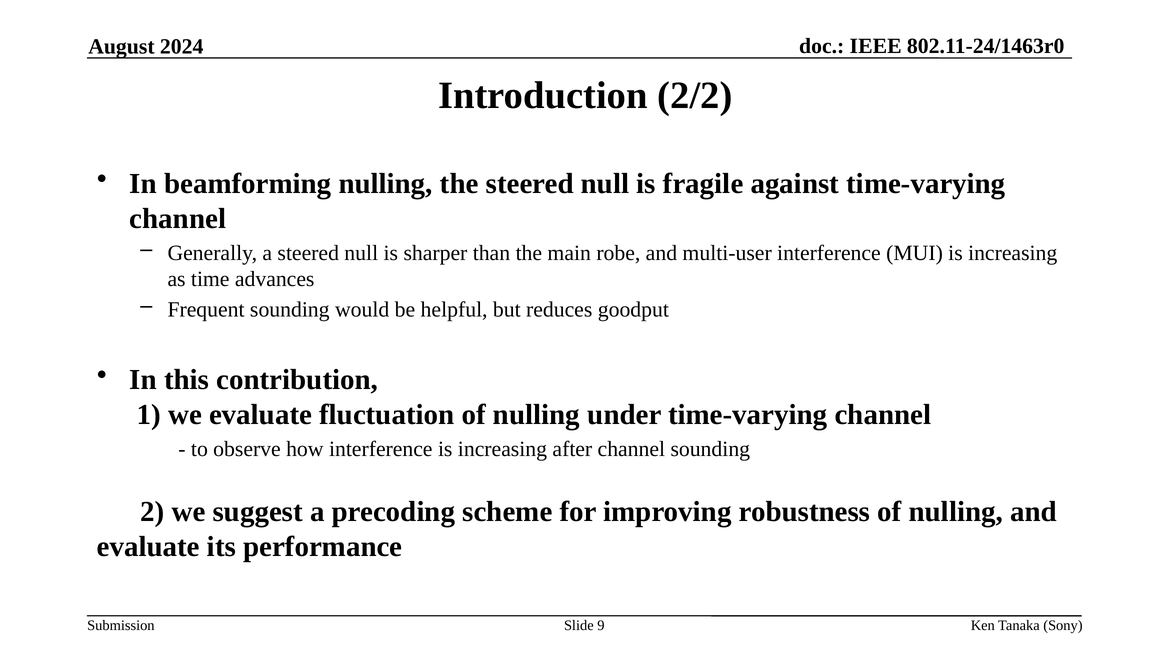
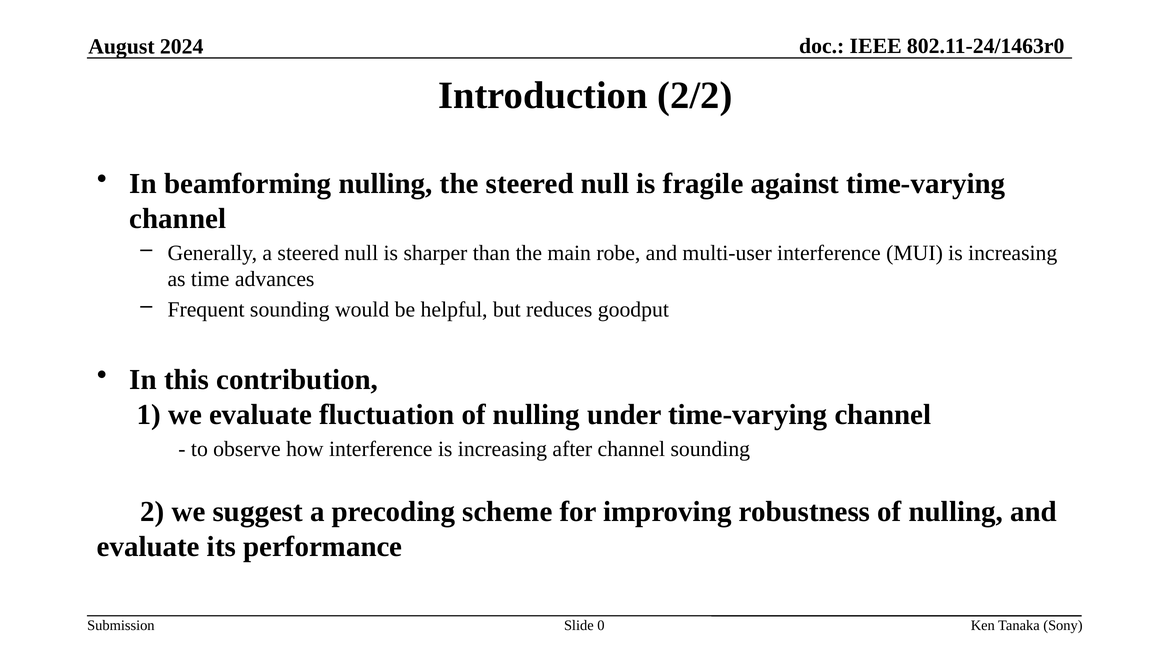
9: 9 -> 0 (601, 625)
